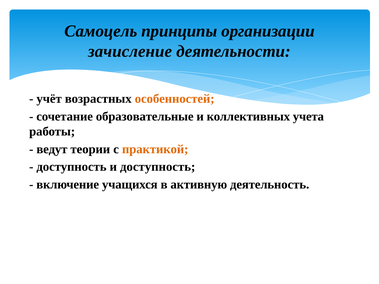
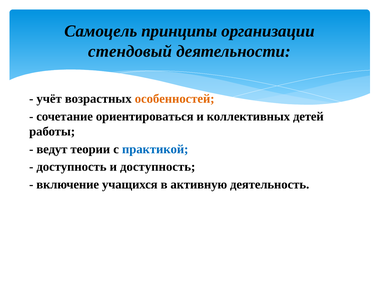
зачисление: зачисление -> стендовый (130, 51)
образовательные: образовательные -> ориентироваться (145, 116)
учета: учета -> детей (308, 116)
практикой colour: orange -> blue (155, 149)
